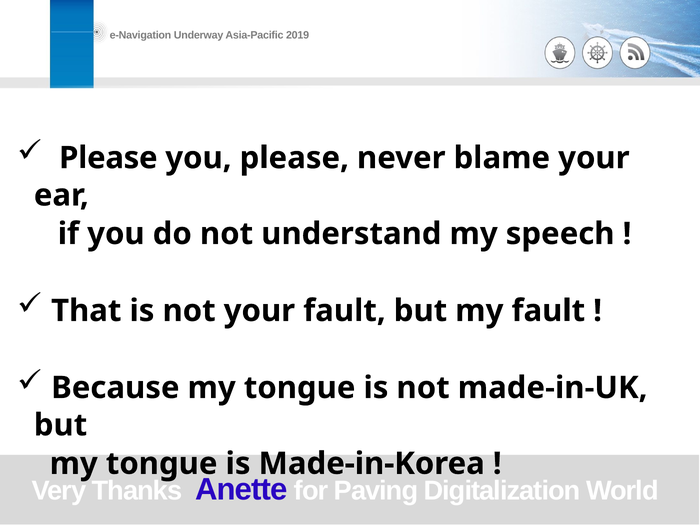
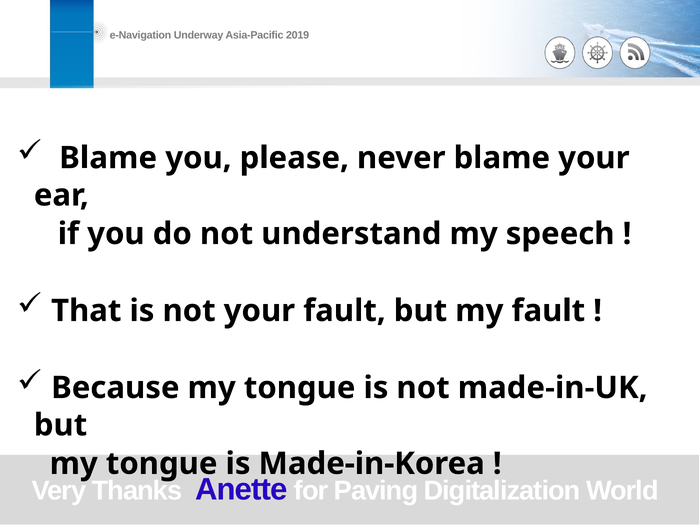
Please: Please -> Blame (108, 158)
